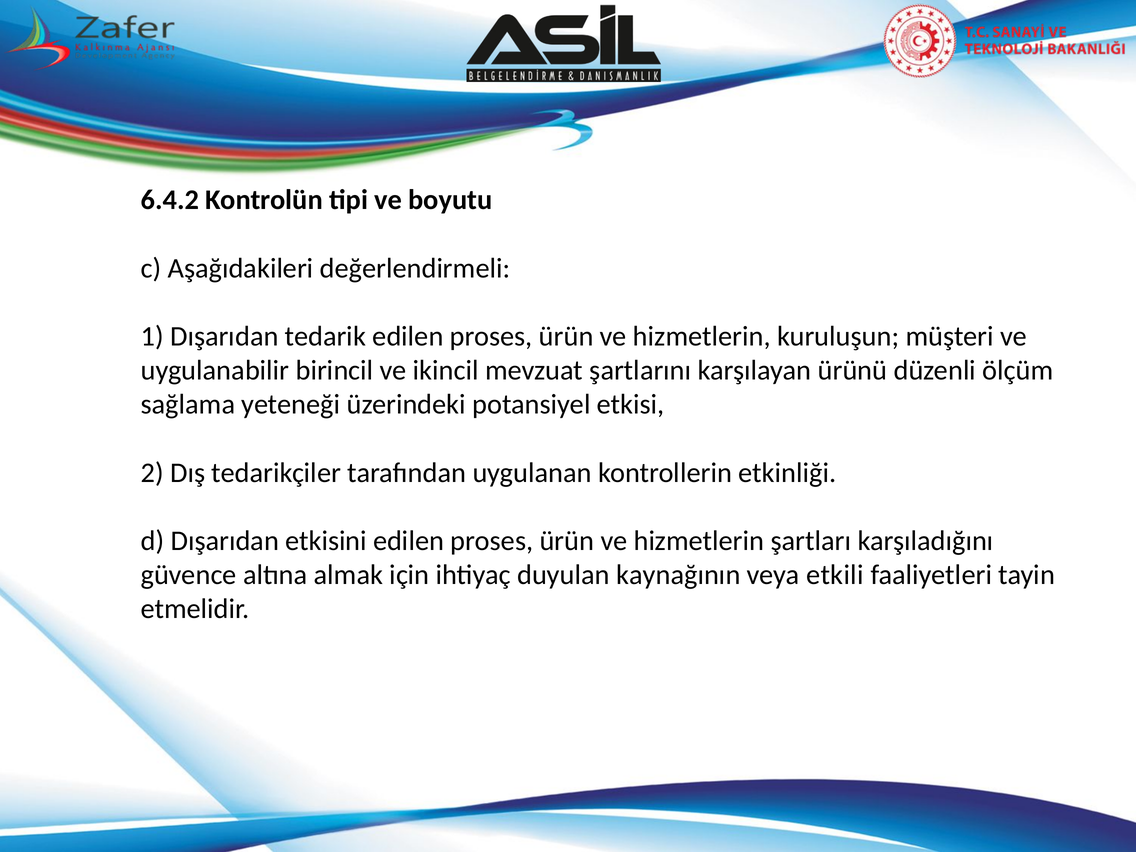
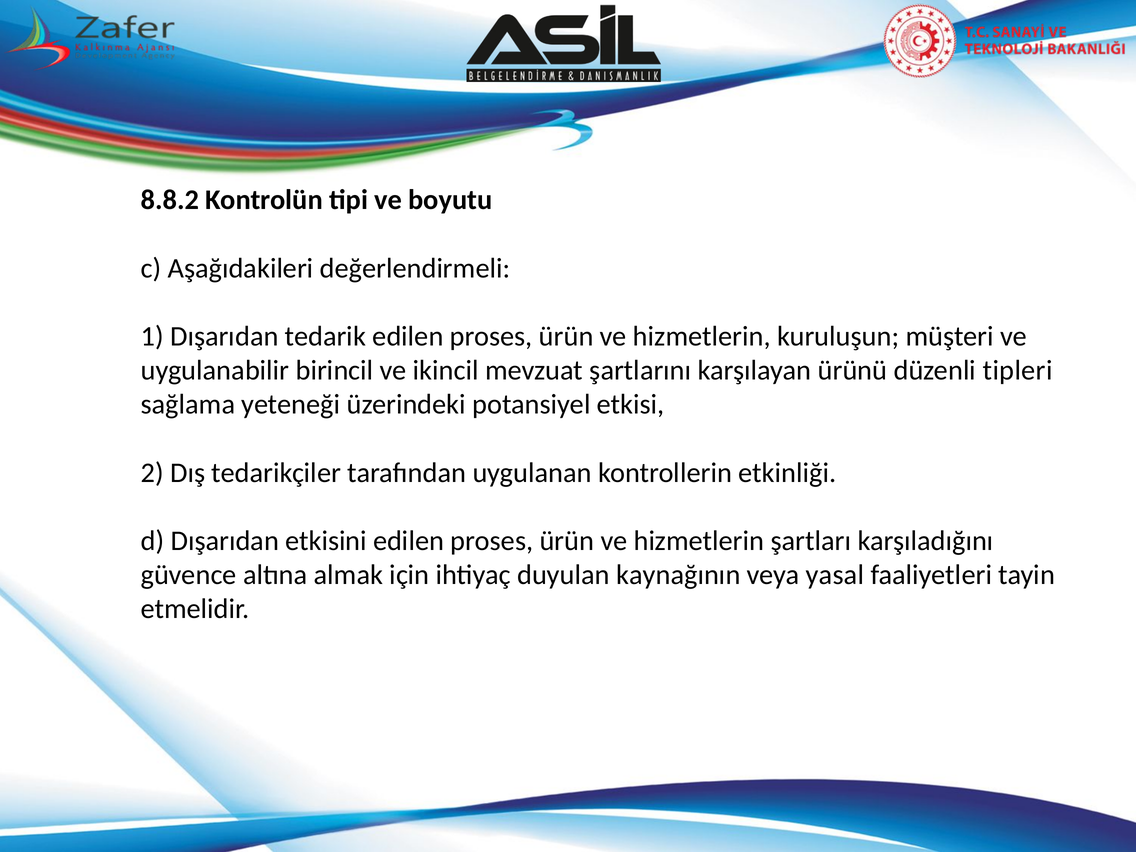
6.4.2: 6.4.2 -> 8.8.2 (170, 200)
ölçüm: ölçüm -> tipleri (1018, 370)
etkili: etkili -> yasal (835, 575)
